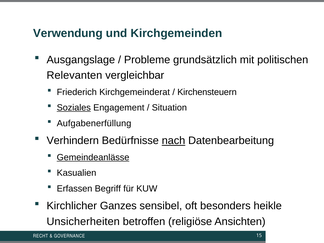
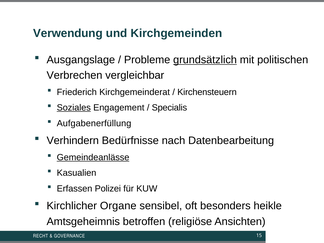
grundsätzlich underline: none -> present (205, 60)
Relevanten: Relevanten -> Verbrechen (74, 75)
Situation: Situation -> Specialis (169, 108)
nach underline: present -> none (174, 141)
Begriff: Begriff -> Polizei (108, 189)
Ganzes: Ganzes -> Organe (118, 206)
Unsicherheiten: Unsicherheiten -> Amtsgeheimnis (83, 221)
